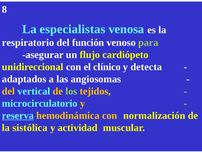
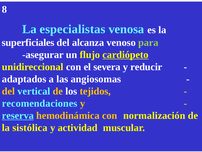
respiratorio: respiratorio -> superficiales (28, 42)
función: función -> alcanza (88, 42)
cardiópeto underline: none -> present (125, 55)
clínico: clínico -> severa (107, 67)
detecta: detecta -> reducir (146, 67)
los colour: light green -> white (71, 91)
microcirculatorio: microcirculatorio -> recomendaciones (40, 103)
